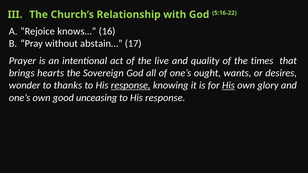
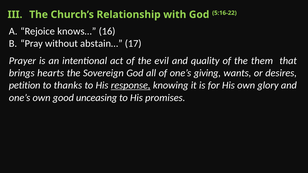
live: live -> evil (162, 61)
times: times -> them (262, 61)
ought: ought -> giving (207, 73)
wonder: wonder -> petition (25, 85)
His underline: present -> none (228, 85)
response: response -> promises (165, 98)
